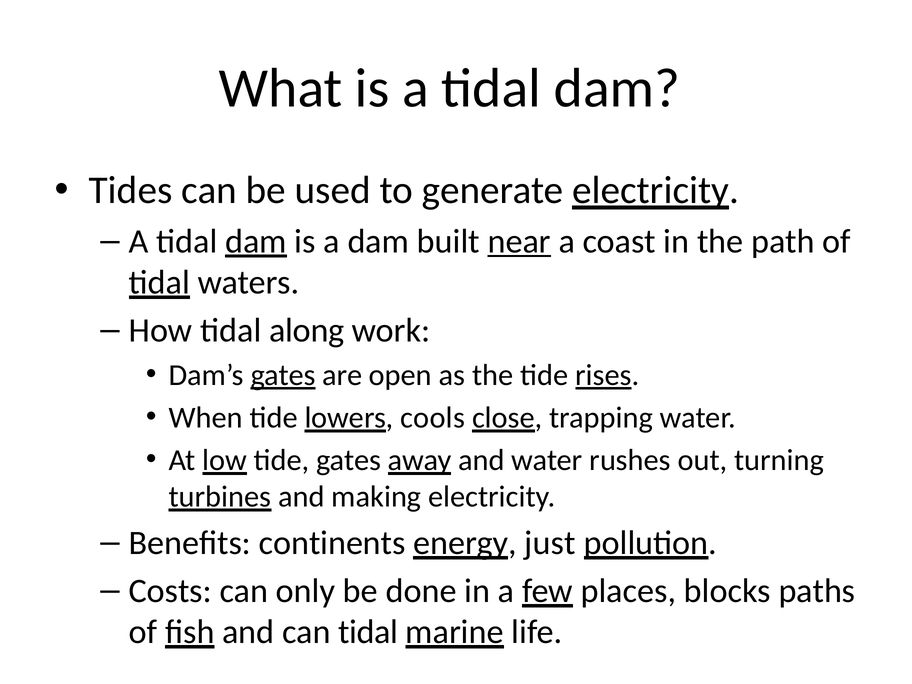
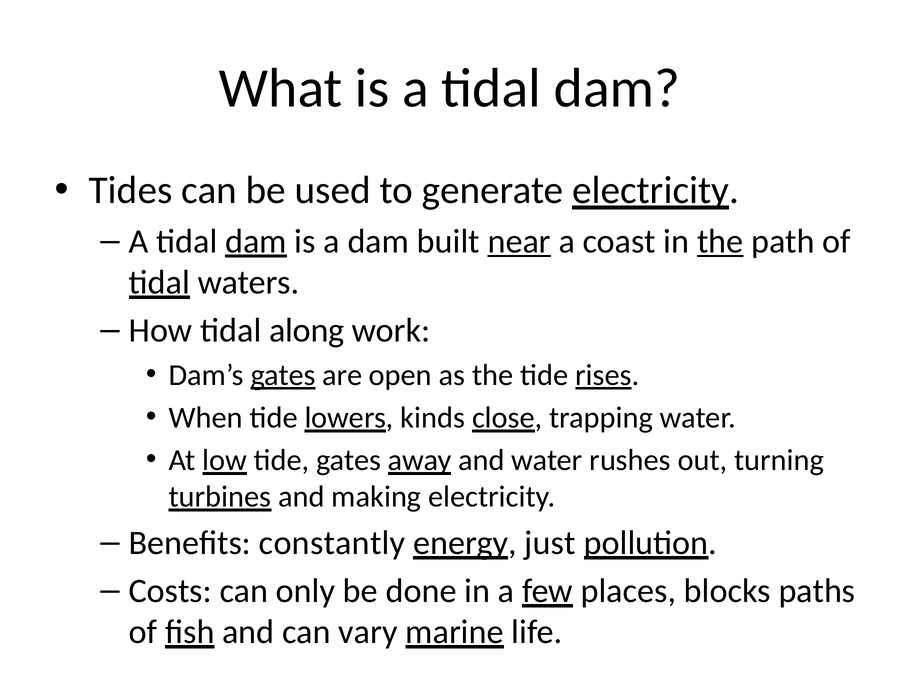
the underline: none -> present (720, 241)
cools: cools -> kinds (433, 418)
continents: continents -> constantly (332, 543)
can tidal: tidal -> vary (368, 632)
